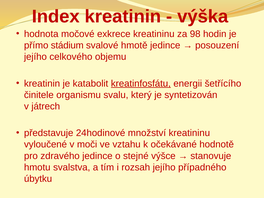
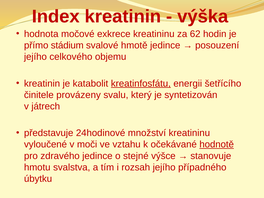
98: 98 -> 62 (195, 34)
organismu: organismu -> provázeny (79, 95)
hodnotě underline: none -> present (217, 144)
